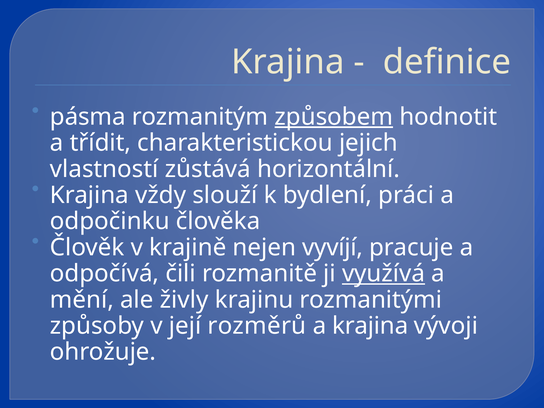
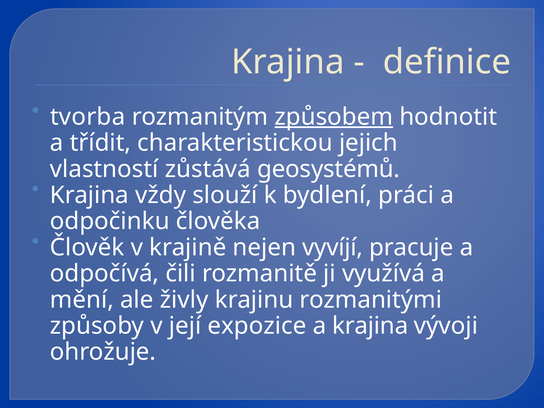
pásma: pásma -> tvorba (88, 117)
horizontální: horizontální -> geosystémů (329, 169)
využívá underline: present -> none (384, 274)
rozměrů: rozměrů -> expozice (257, 326)
